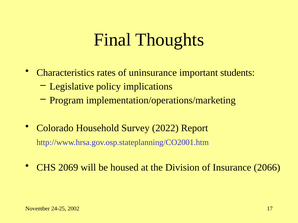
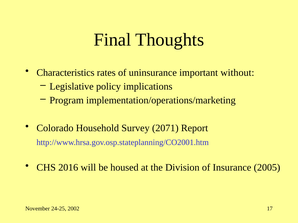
students: students -> without (237, 73)
2022: 2022 -> 2071 (165, 128)
2069: 2069 -> 2016 (68, 168)
2066: 2066 -> 2005 (267, 168)
